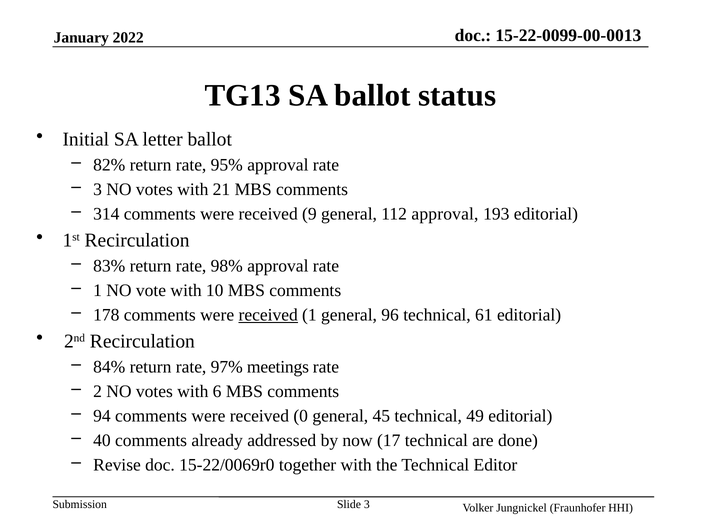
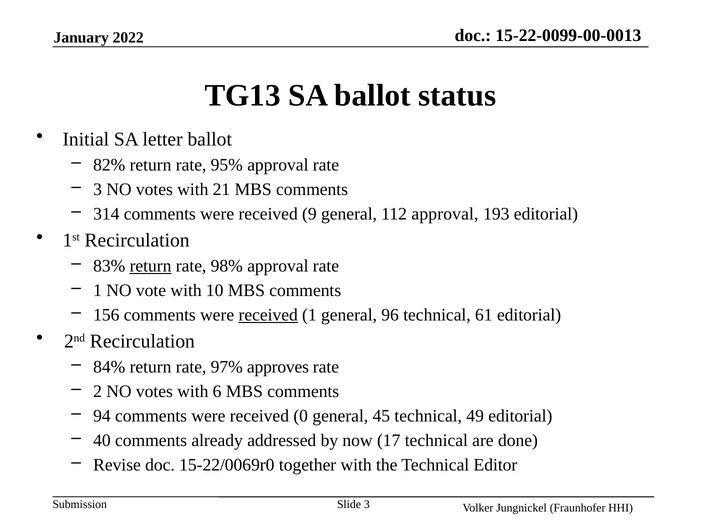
return underline: none -> present (151, 266)
178: 178 -> 156 (106, 315)
meetings: meetings -> approves (278, 367)
